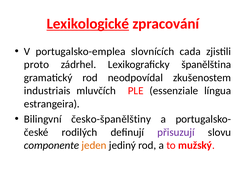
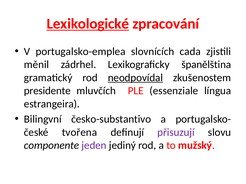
proto: proto -> měnil (37, 65)
neodpovídal underline: none -> present (135, 78)
industriais: industriais -> presidente (47, 91)
česko-španělštiny: česko-španělštiny -> česko-substantivo (111, 119)
rodilých: rodilých -> tvořena (79, 133)
jeden colour: orange -> purple (94, 146)
